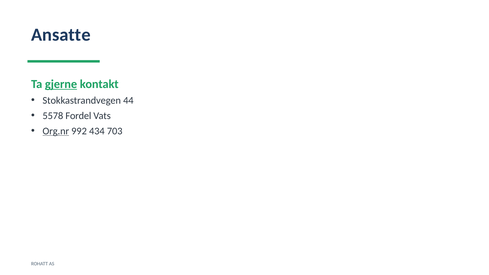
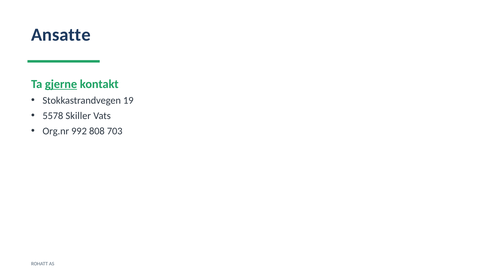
44: 44 -> 19 (128, 101)
Fordel: Fordel -> Skiller (78, 116)
Org.nr underline: present -> none (56, 131)
434: 434 -> 808 (97, 131)
